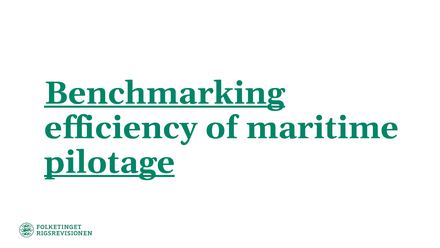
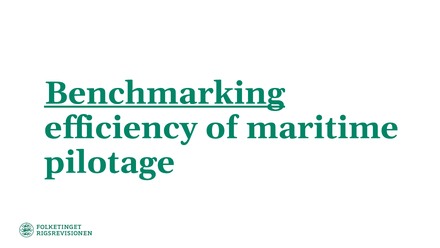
pilotage underline: present -> none (109, 162)
